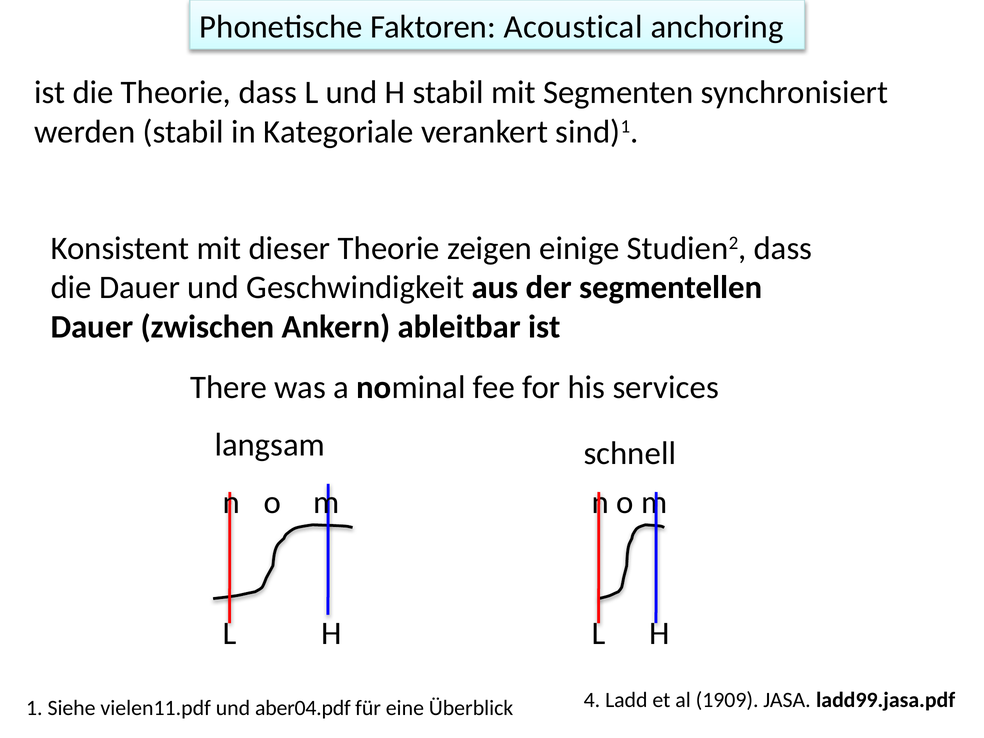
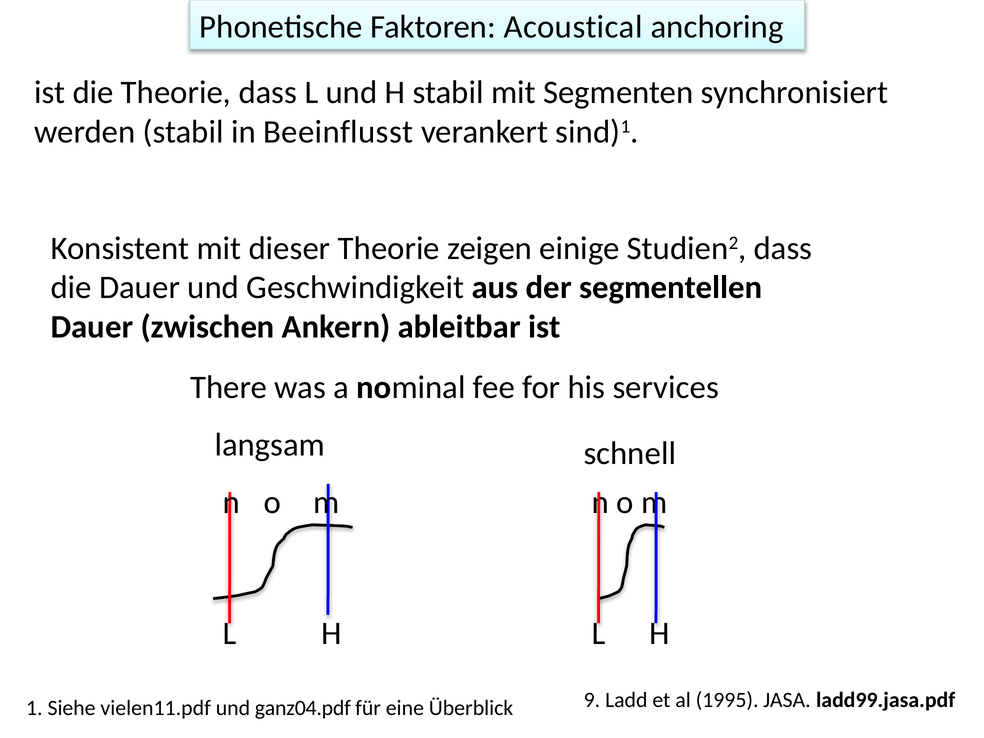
Kategoriale: Kategoriale -> Beeinflusst (338, 132)
aber04.pdf: aber04.pdf -> ganz04.pdf (303, 708)
4: 4 -> 9 (592, 700)
1909: 1909 -> 1995 (727, 700)
